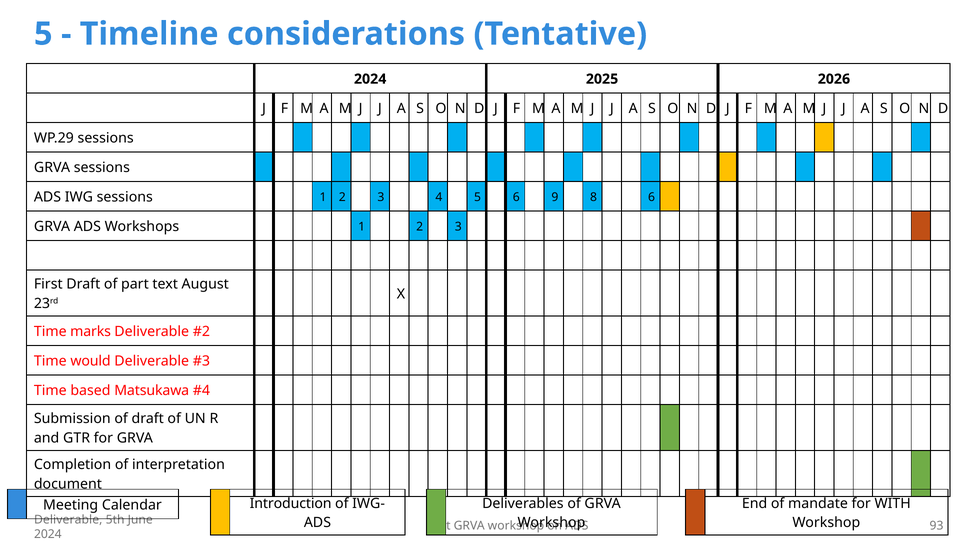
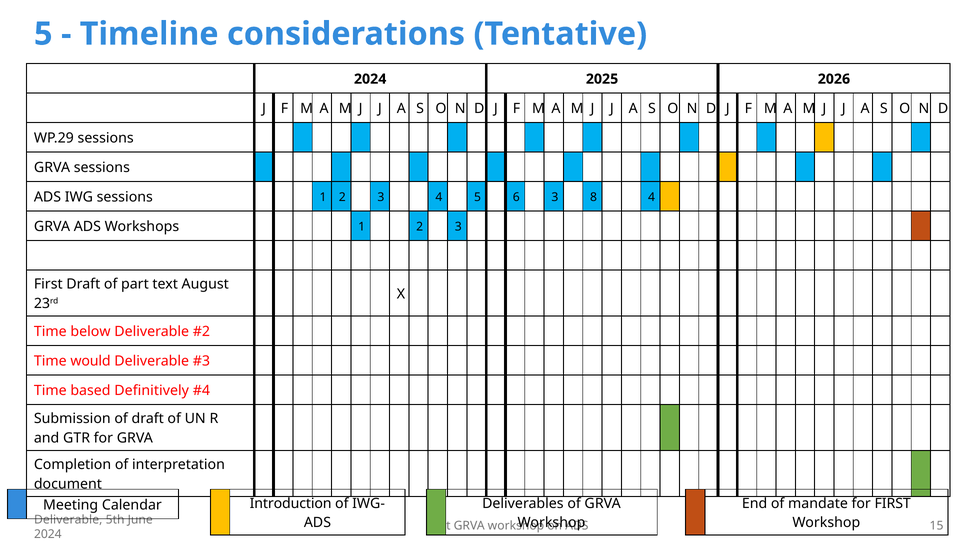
6 9: 9 -> 3 (555, 197)
8 6: 6 -> 4 (651, 197)
marks: marks -> below (90, 332)
Matsukawa: Matsukawa -> Definitively (152, 391)
for WITH: WITH -> FIRST (893, 504)
93: 93 -> 15 (937, 526)
